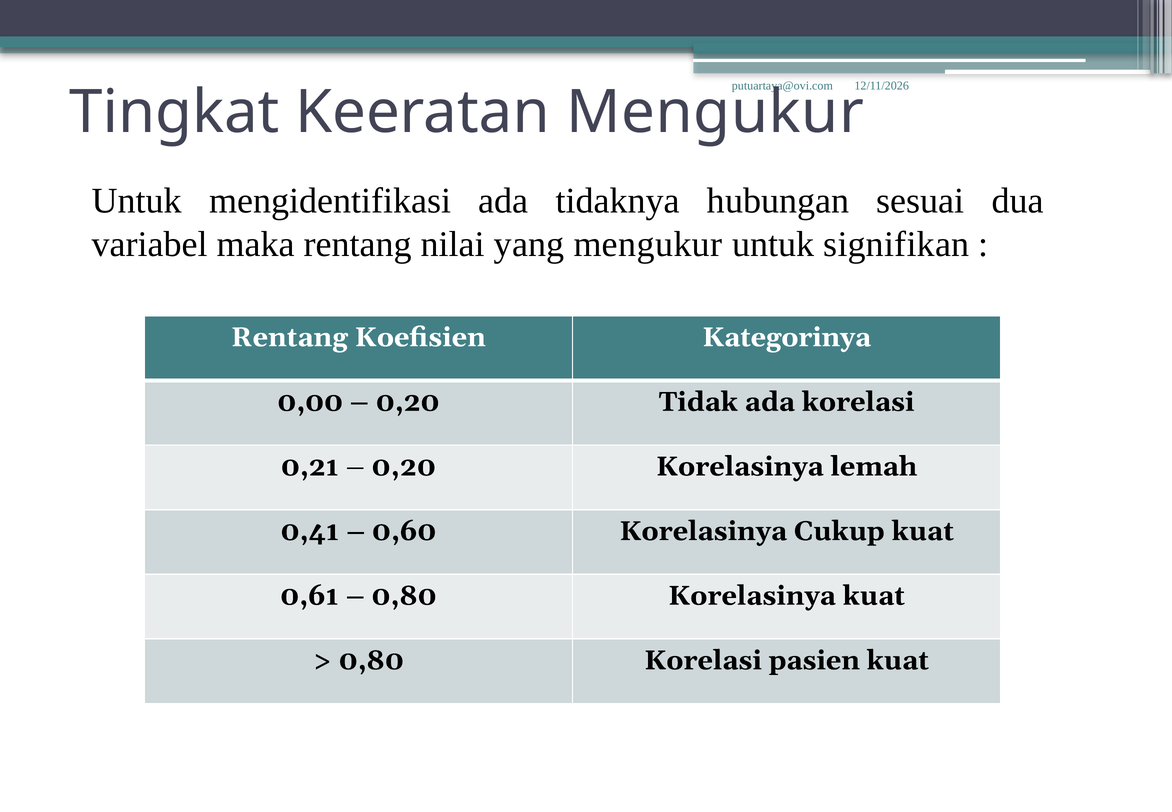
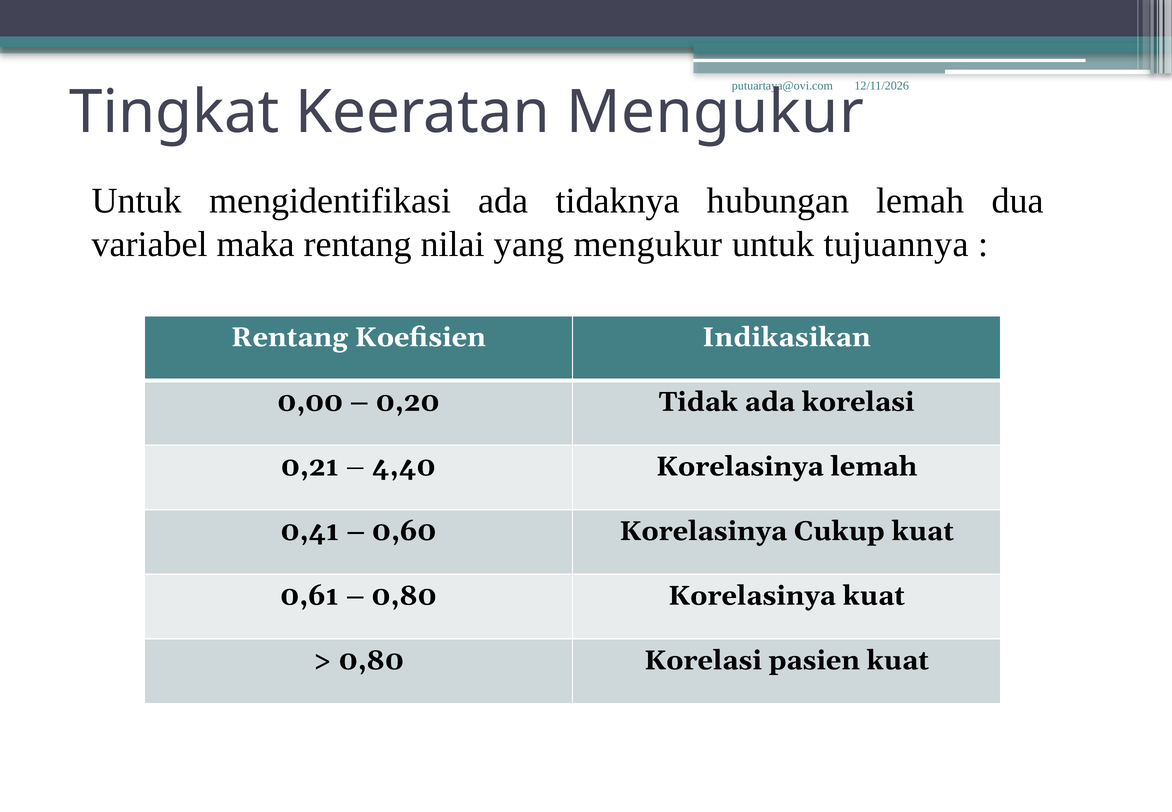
hubungan sesuai: sesuai -> lemah (920, 201)
signifikan: signifikan -> tujuannya (896, 244)
Kategorinya: Kategorinya -> Indikasikan (787, 337)
0,20: 0,20 -> 4,40 (404, 466)
